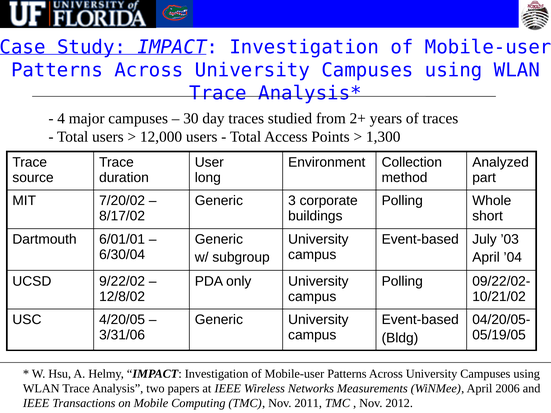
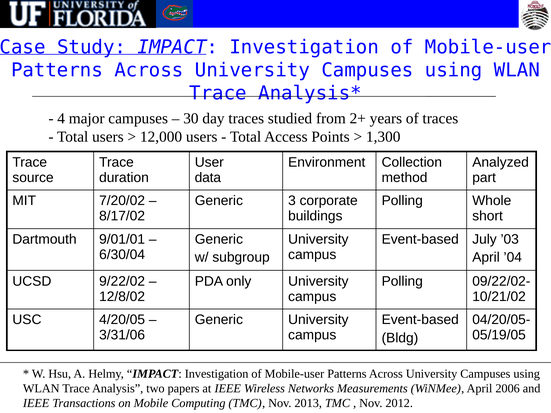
long: long -> data (208, 178)
6/01/01: 6/01/01 -> 9/01/01 (122, 239)
2011: 2011 -> 2013 (308, 404)
